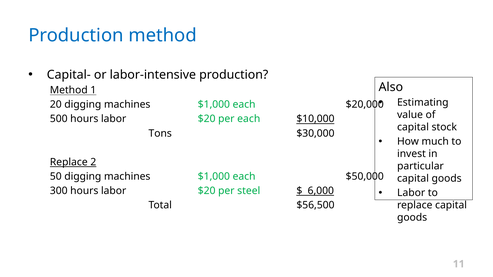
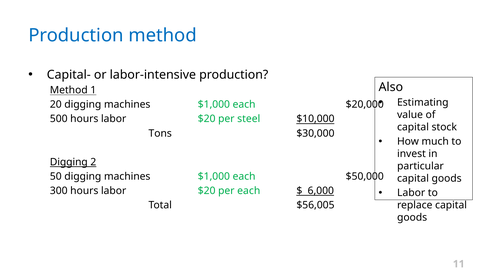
per each: each -> steel (249, 119)
Replace: Replace -> Digging (69, 162)
per steel: steel -> each (249, 191)
$56,500: $56,500 -> $56,005 (315, 205)
